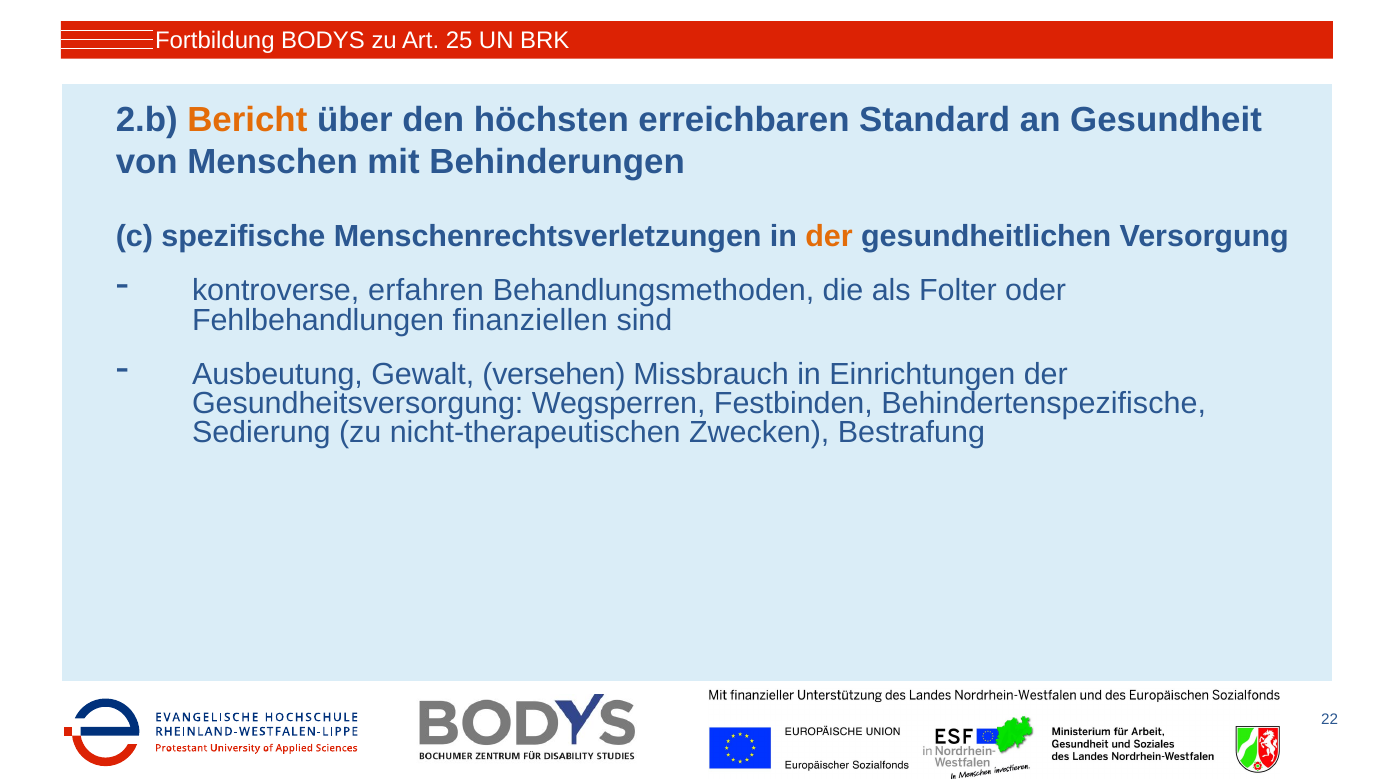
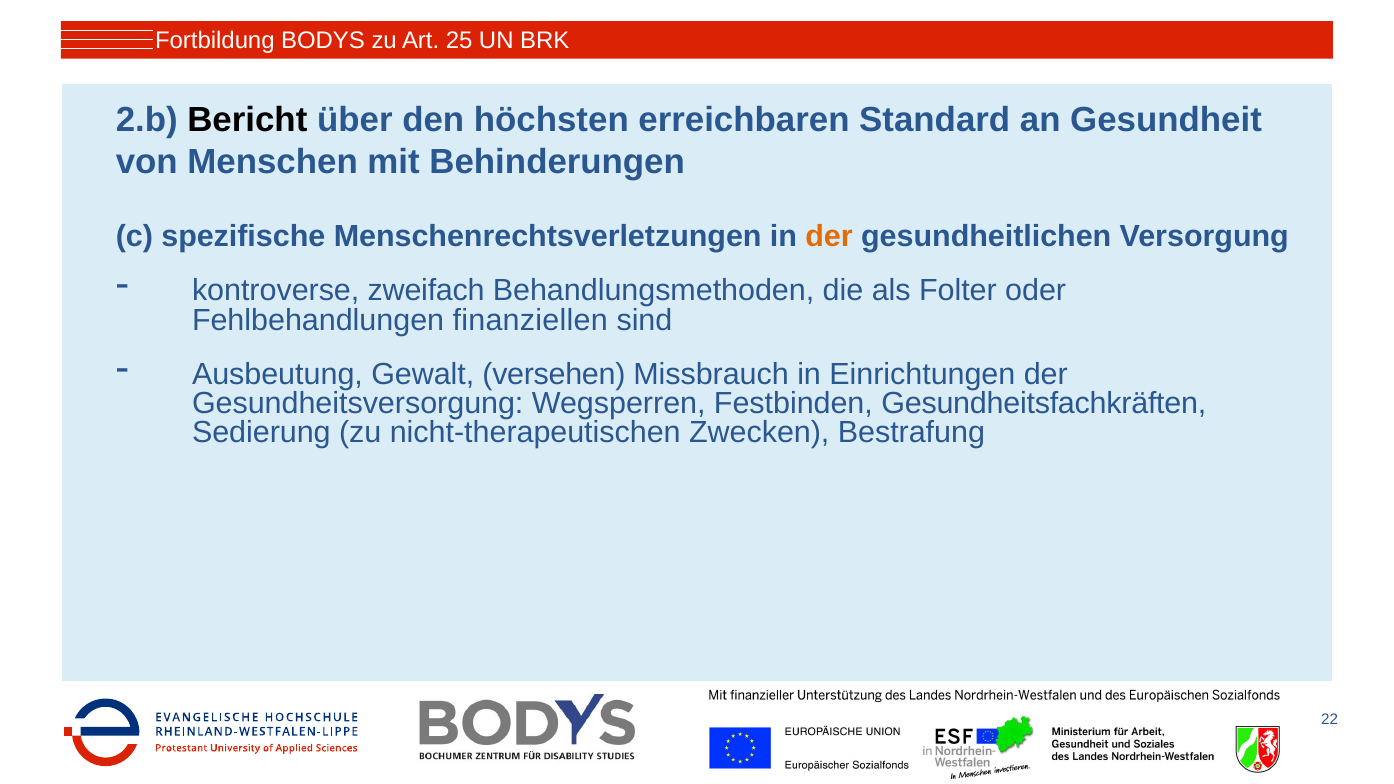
Bericht colour: orange -> black (247, 120)
erfahren: erfahren -> zweifach (426, 291)
Behindertenspezifische: Behindertenspezifische -> Gesundheitsfachkräften (1044, 404)
